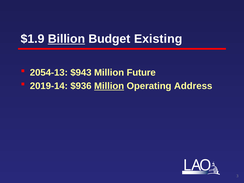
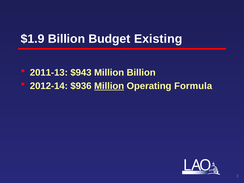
Billion underline: present -> none (66, 39)
2054-13: 2054-13 -> 2011-13 (49, 73)
Million Future: Future -> Billion (141, 73)
2019-14: 2019-14 -> 2012-14 (49, 86)
Address: Address -> Formula (193, 86)
